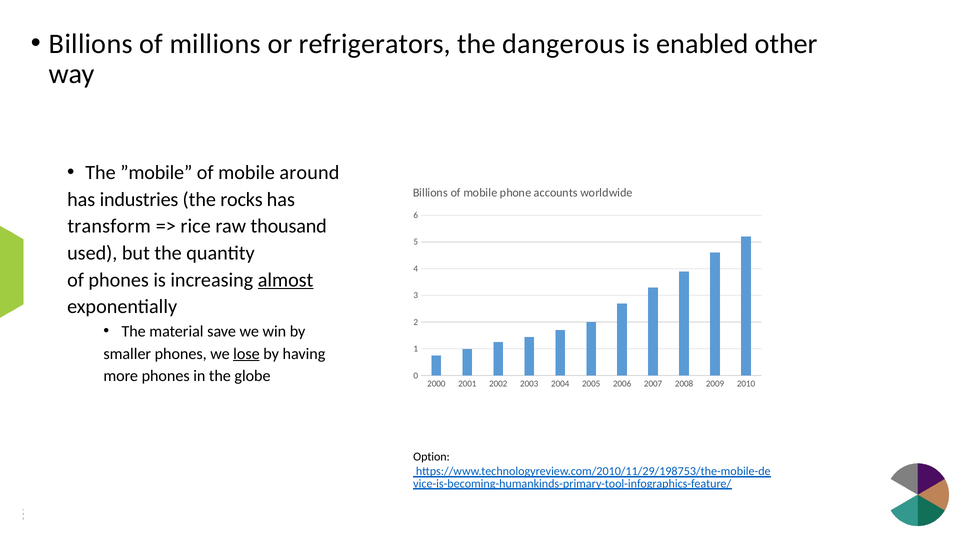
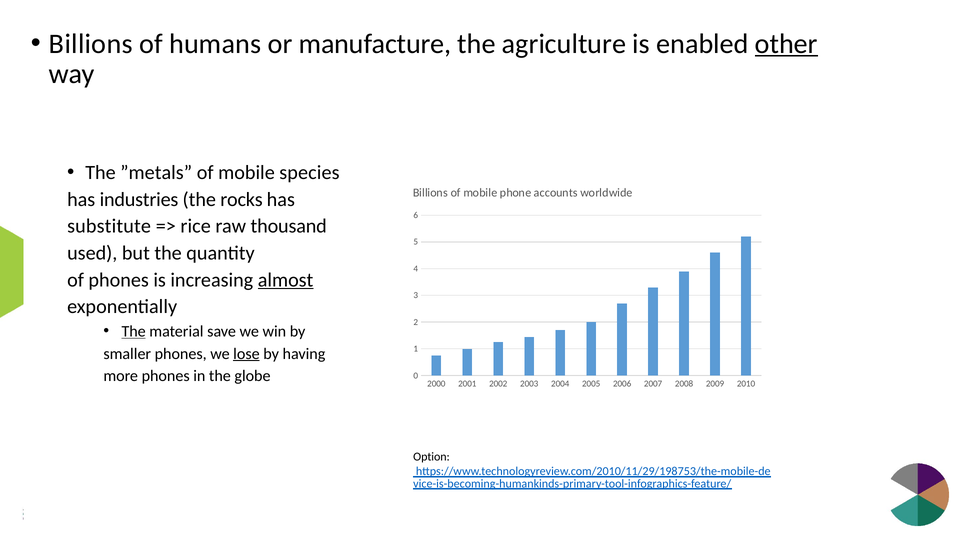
millions: millions -> humans (215, 44)
refrigerators: refrigerators -> manufacture (375, 44)
dangerous: dangerous -> agriculture (564, 44)
other underline: none -> present (786, 44)
”mobile: ”mobile -> ”metals (156, 173)
around: around -> species (309, 173)
transform: transform -> substitute (109, 226)
The underline: none -> present (134, 331)
